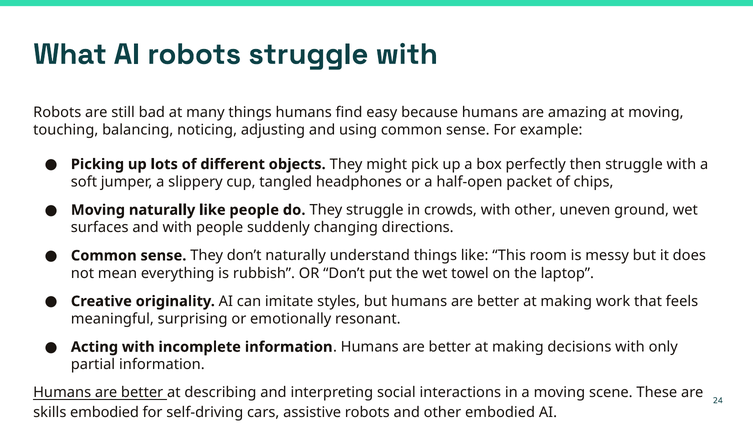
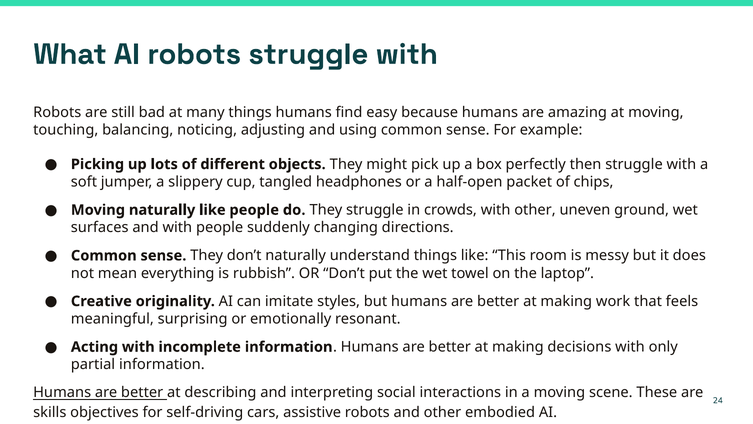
skills embodied: embodied -> objectives (104, 412)
